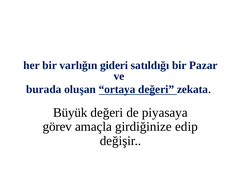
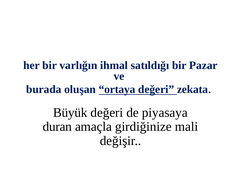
gideri: gideri -> ihmal (114, 65)
görev: görev -> duran (57, 126)
edip: edip -> mali (187, 126)
